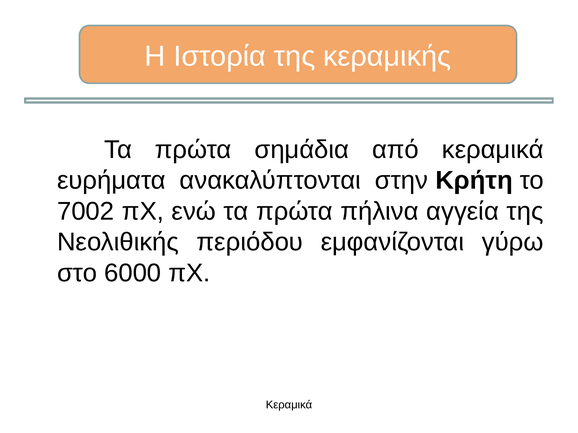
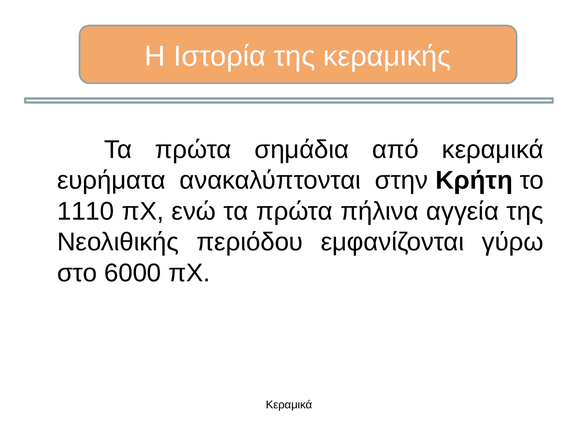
7002: 7002 -> 1110 (86, 212)
